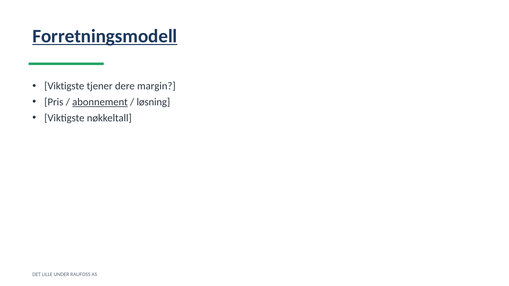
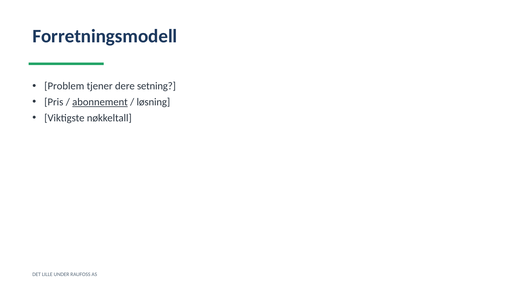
Forretningsmodell underline: present -> none (105, 36)
Viktigste: Viktigste -> Problem (64, 86)
margin: margin -> setning (156, 86)
